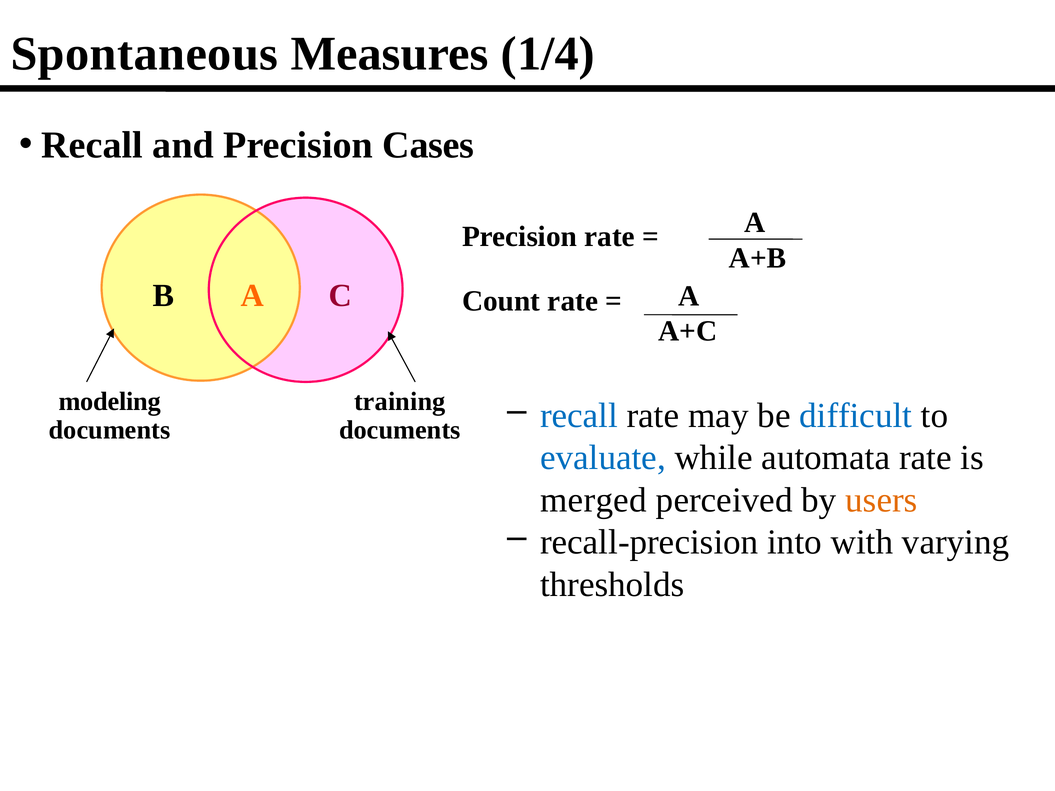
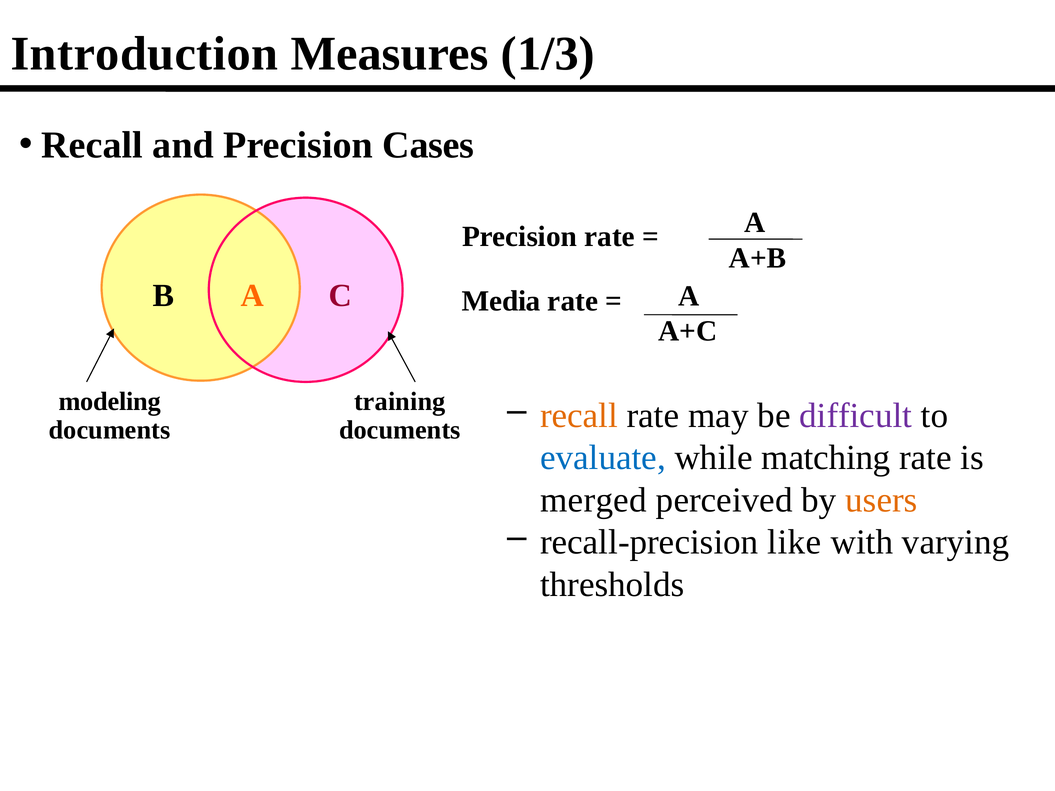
Spontaneous: Spontaneous -> Introduction (144, 54)
1/4: 1/4 -> 1/3 (548, 54)
Count: Count -> Media (501, 301)
recall colour: blue -> orange (579, 416)
difficult colour: blue -> purple (856, 416)
automata: automata -> matching (826, 458)
into: into -> like (794, 542)
